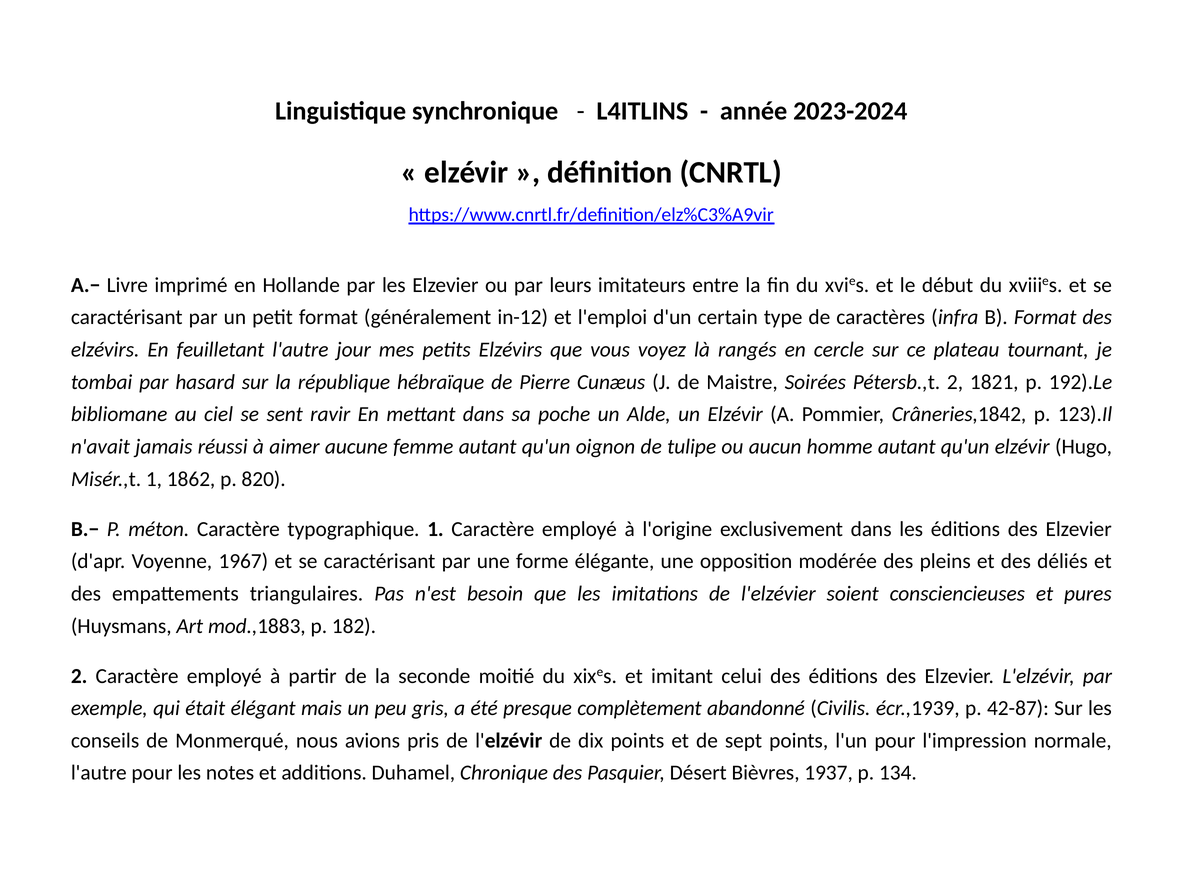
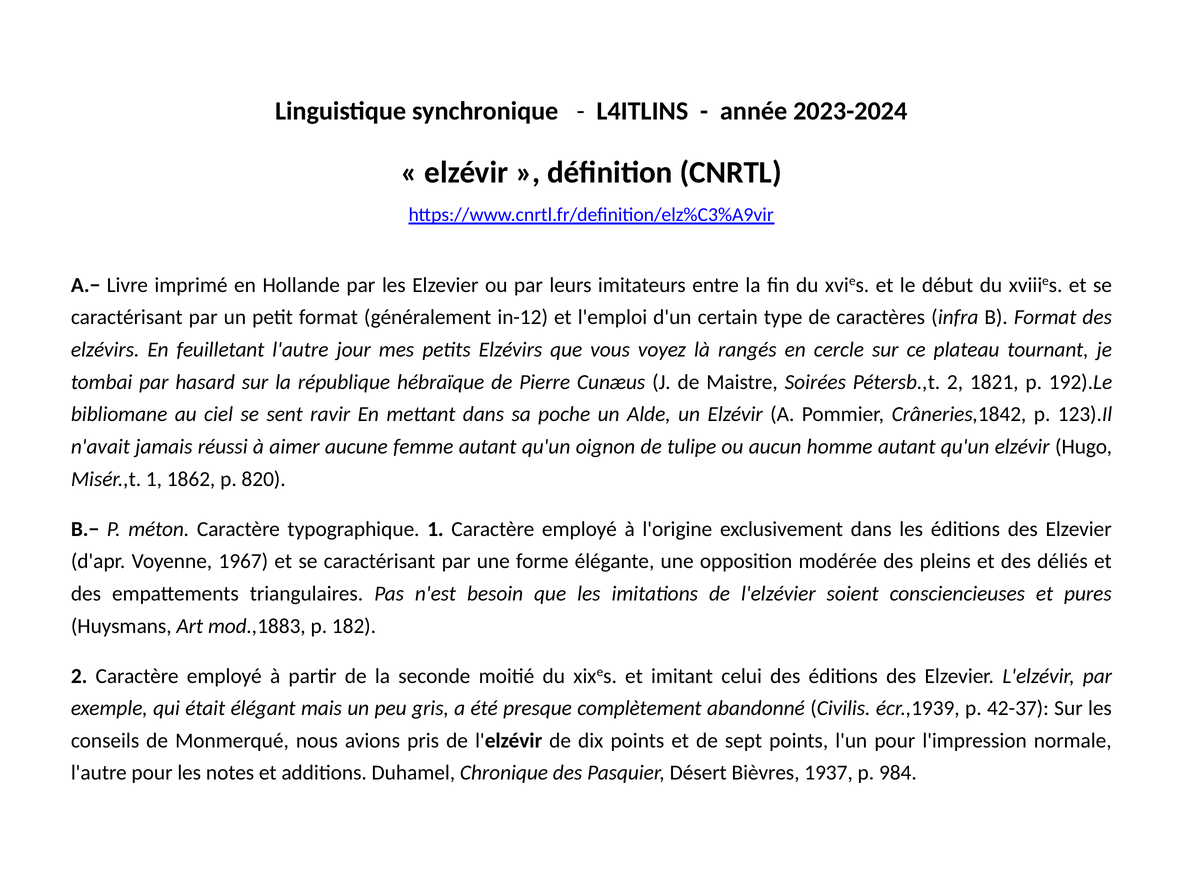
42-87: 42-87 -> 42-37 (1018, 708)
134: 134 -> 984 (898, 773)
